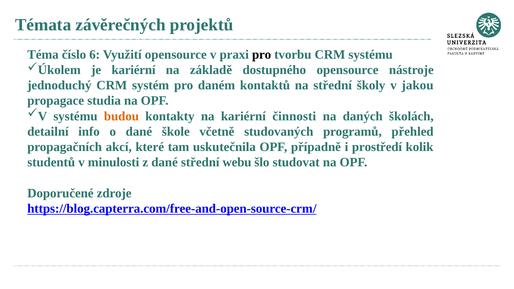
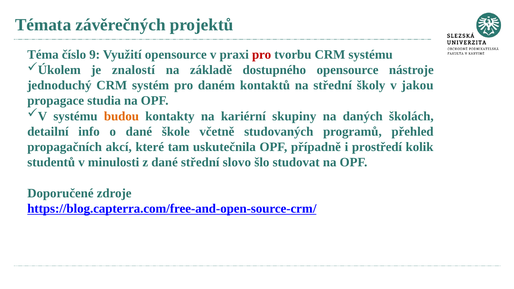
6: 6 -> 9 (95, 55)
pro colour: black -> red (262, 55)
je kariérní: kariérní -> znalostí (133, 70)
činnosti: činnosti -> skupiny (294, 116)
webu: webu -> slovo (237, 162)
